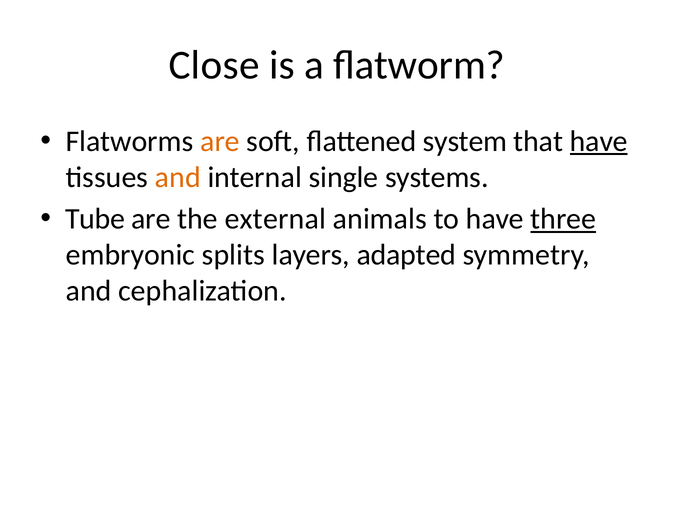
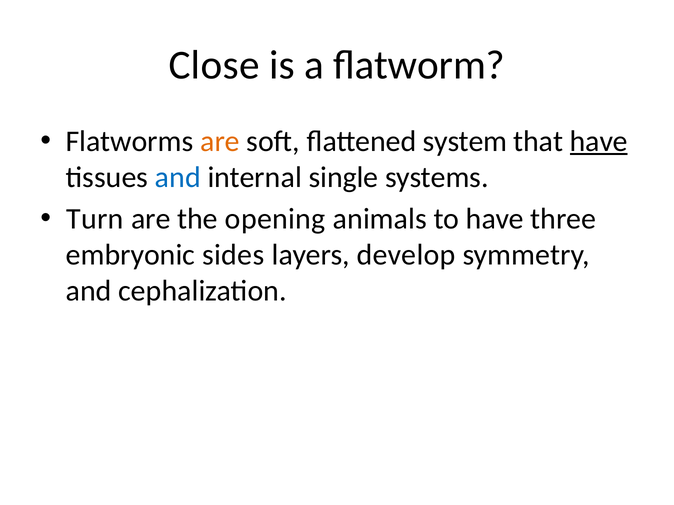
and colour: orange -> blue (178, 177)
Tube: Tube -> Turn (95, 219)
external: external -> opening (275, 219)
three underline: present -> none (563, 219)
splits: splits -> sides (233, 255)
adapted: adapted -> develop (406, 255)
